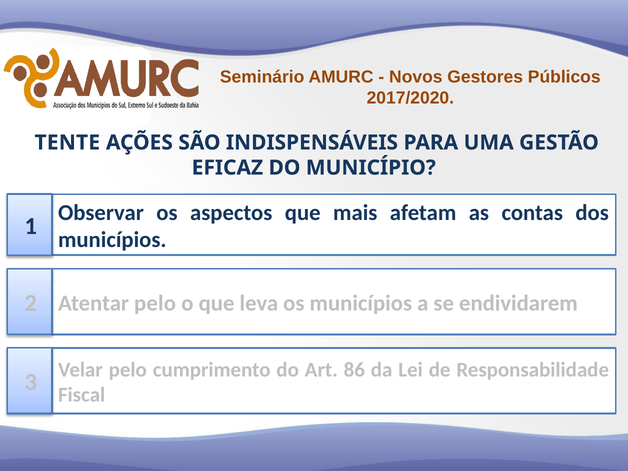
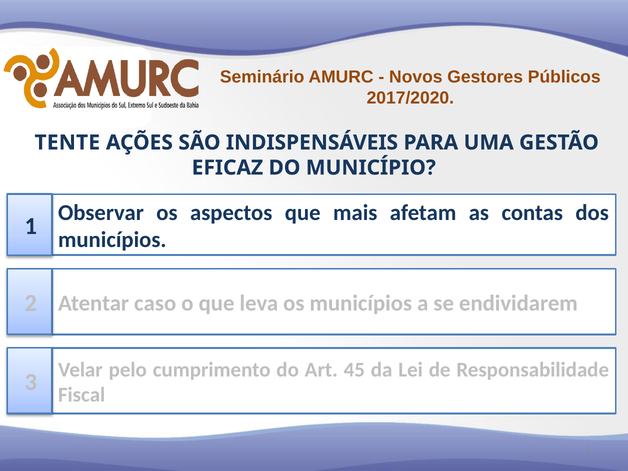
Atentar pelo: pelo -> caso (155, 303)
86: 86 -> 45 (354, 370)
